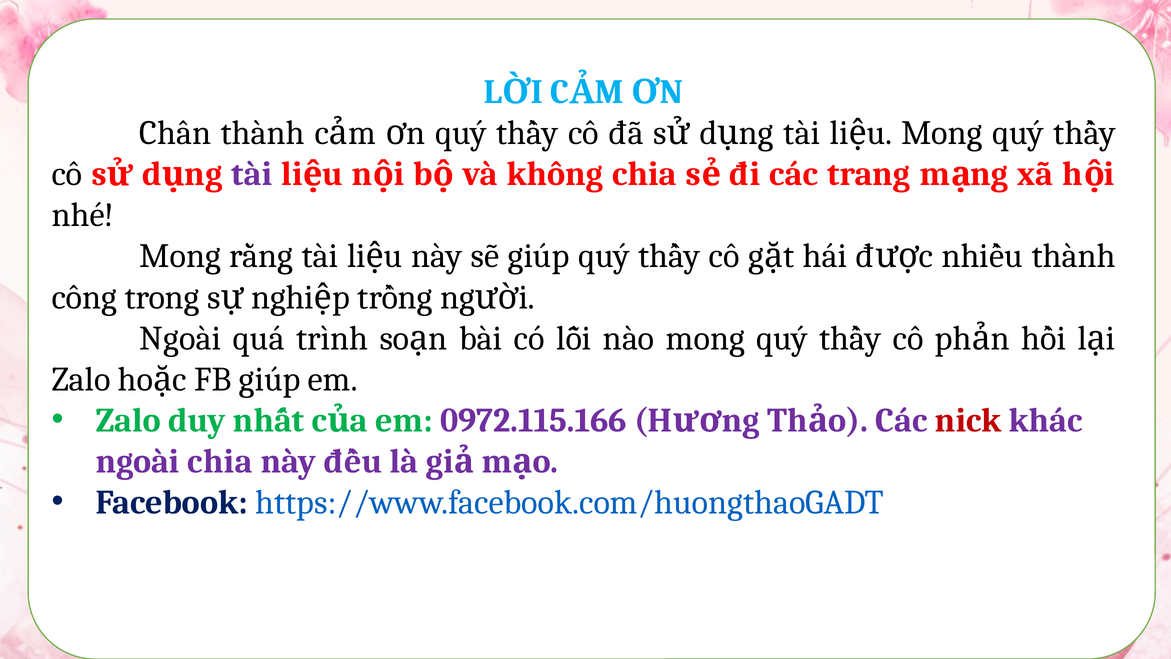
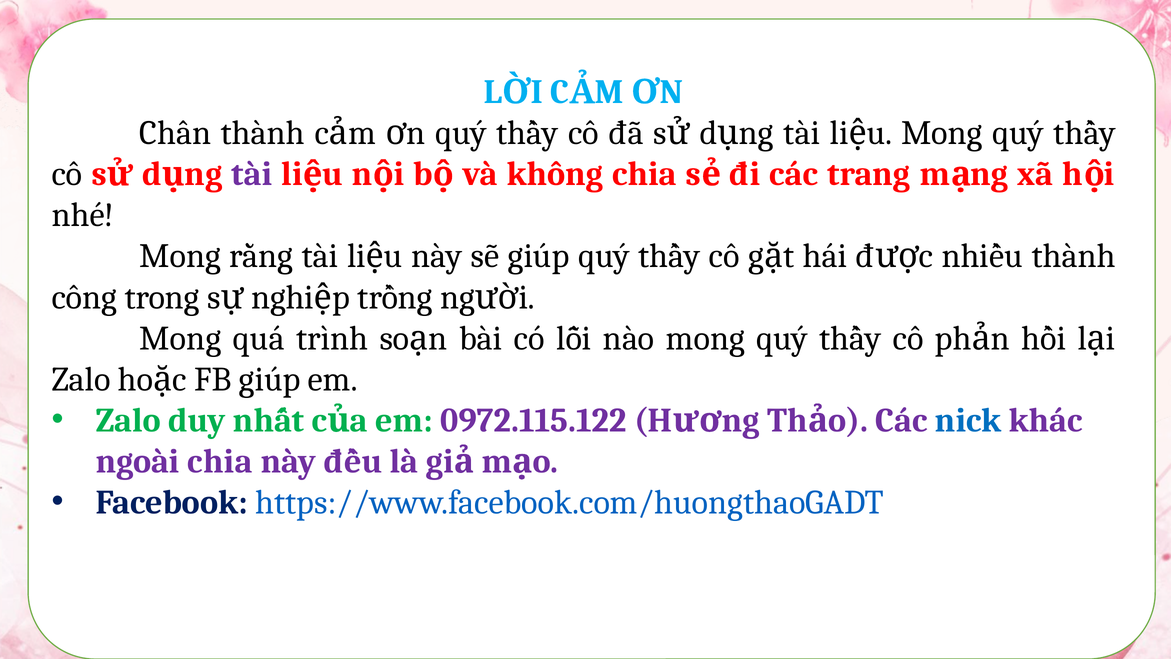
Ngoài: Ngoài -> Mong (180, 338)
0972.115.166: 0972.115.166 -> 0972.115.122 (533, 420)
nick colour: red -> blue (968, 420)
